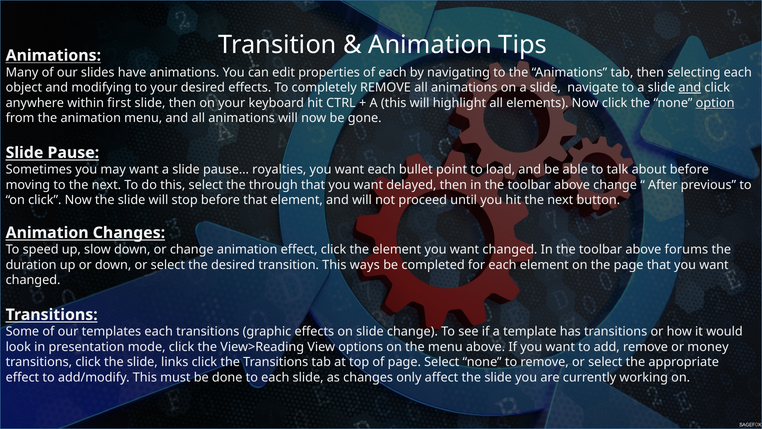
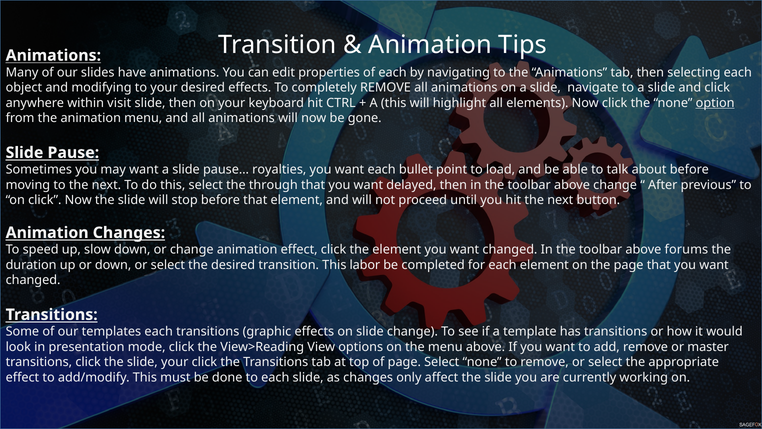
and underline: present -> none (690, 88)
first: first -> visit (119, 103)
ways: ways -> labor (365, 265)
money: money -> master (708, 347)
slide links: links -> your (175, 362)
